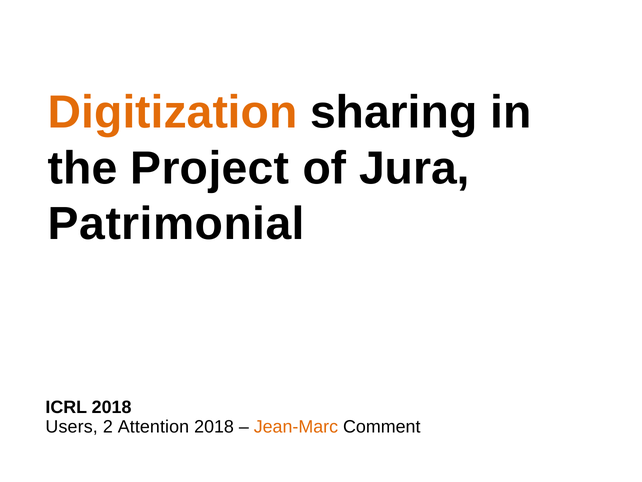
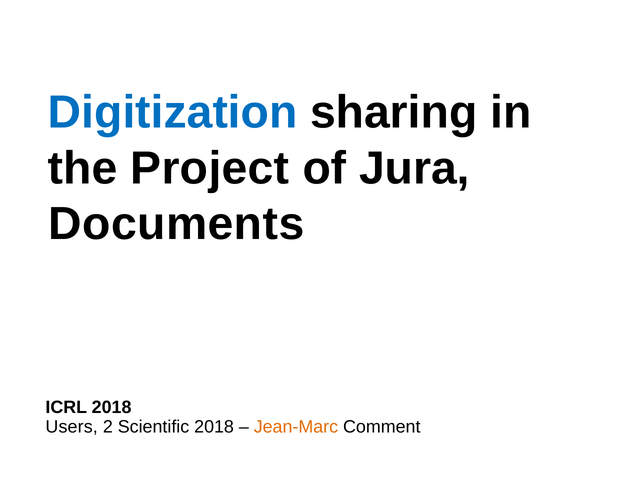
Digitization colour: orange -> blue (173, 113)
Patrimonial: Patrimonial -> Documents (176, 224)
Attention: Attention -> Scientific (154, 426)
